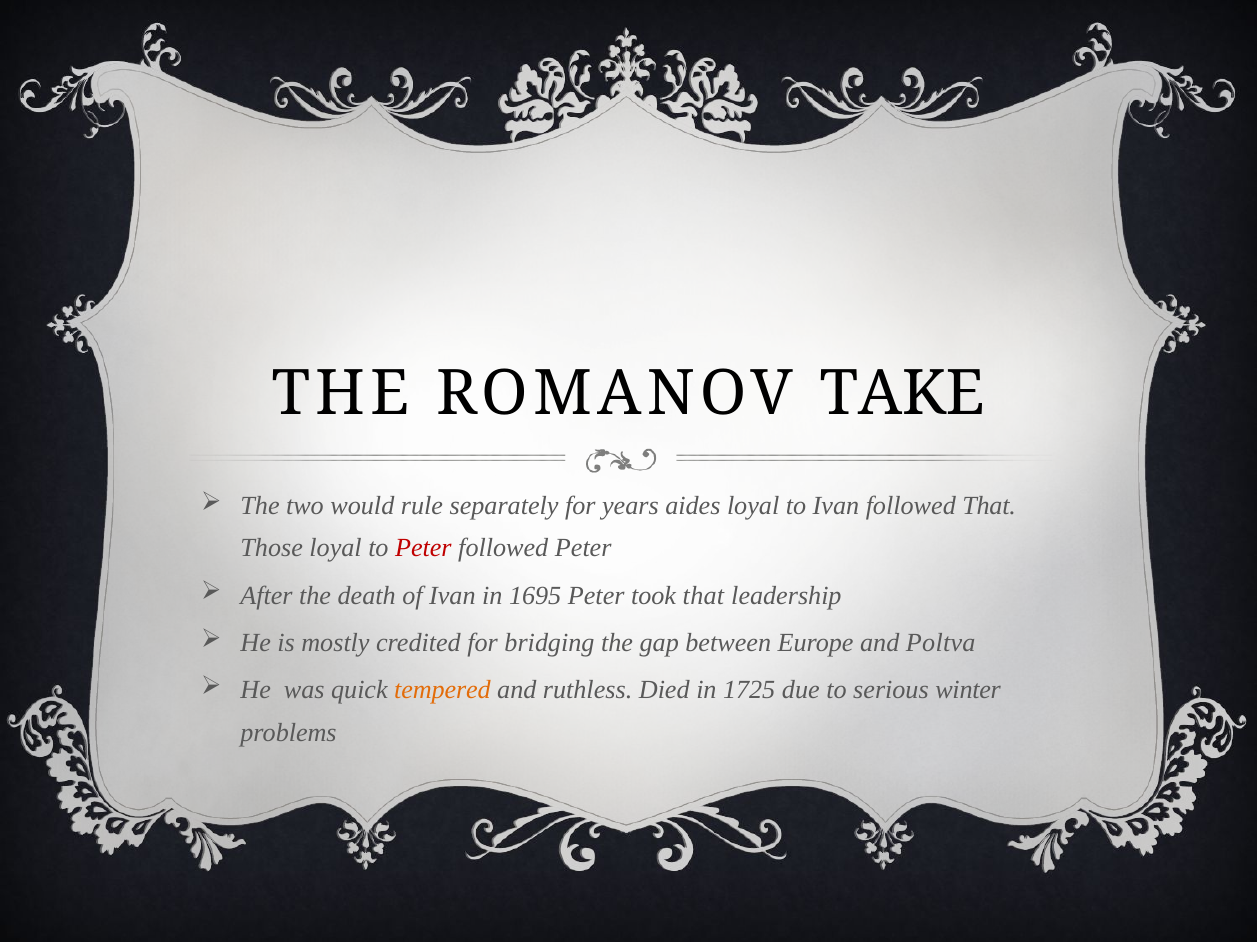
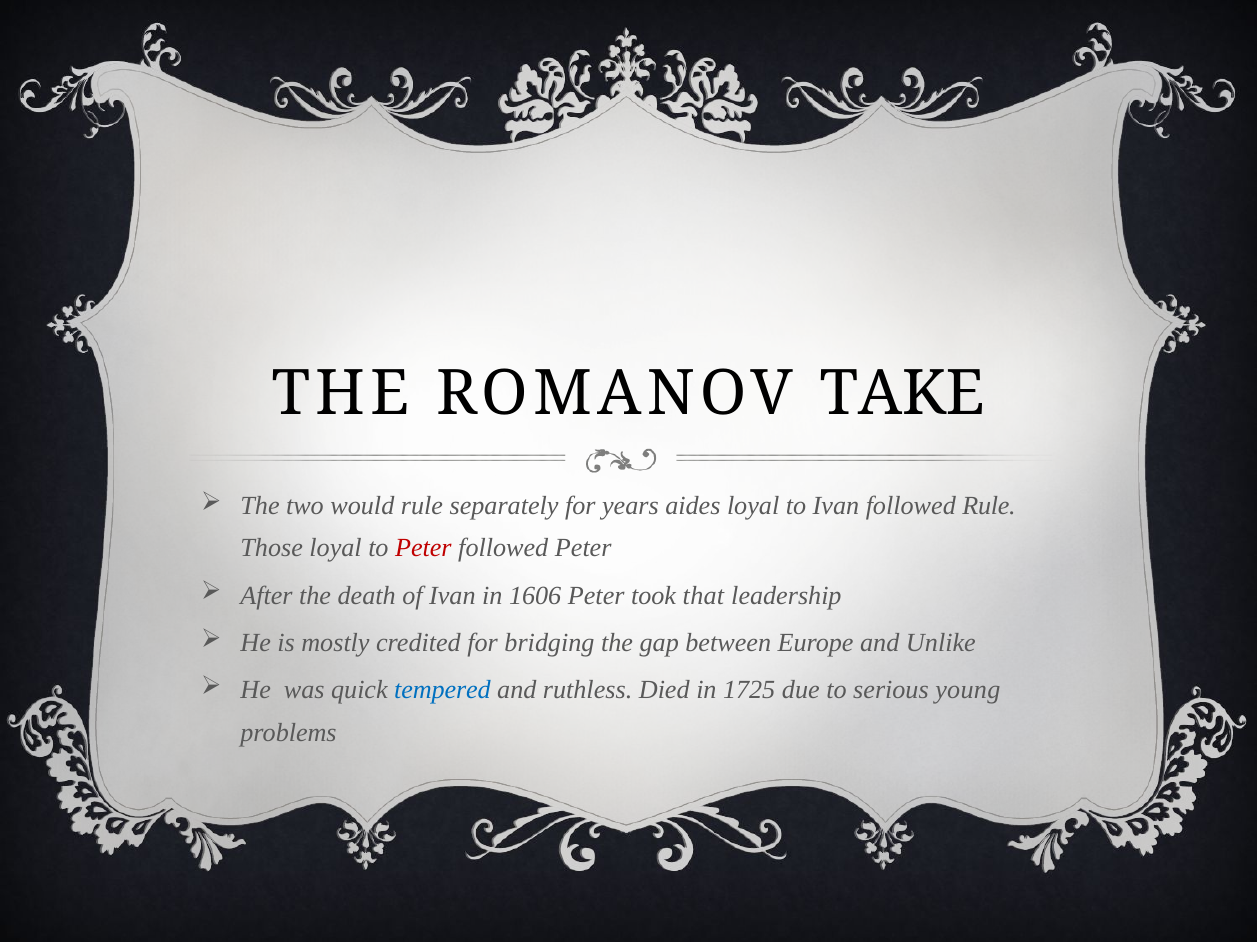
followed That: That -> Rule (989, 506)
1695: 1695 -> 1606 (535, 596)
Poltva: Poltva -> Unlike (941, 643)
tempered colour: orange -> blue (442, 691)
winter: winter -> young (968, 691)
